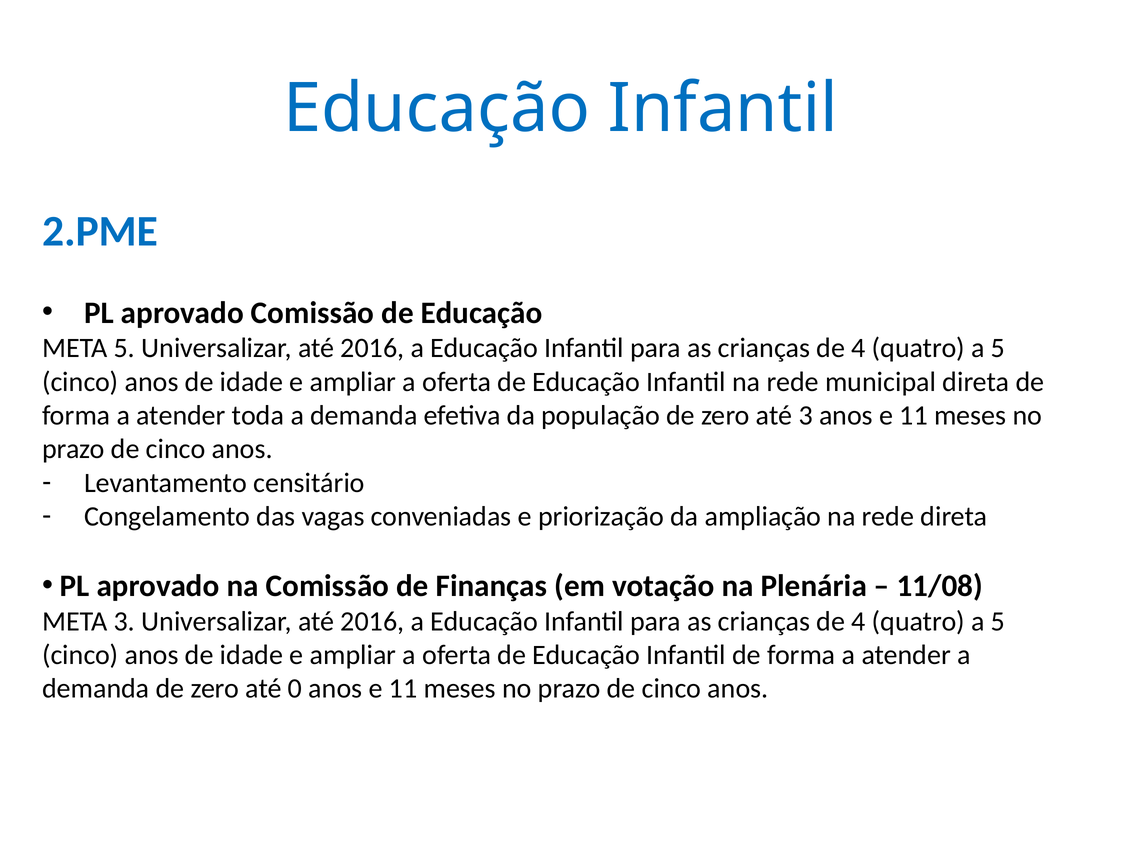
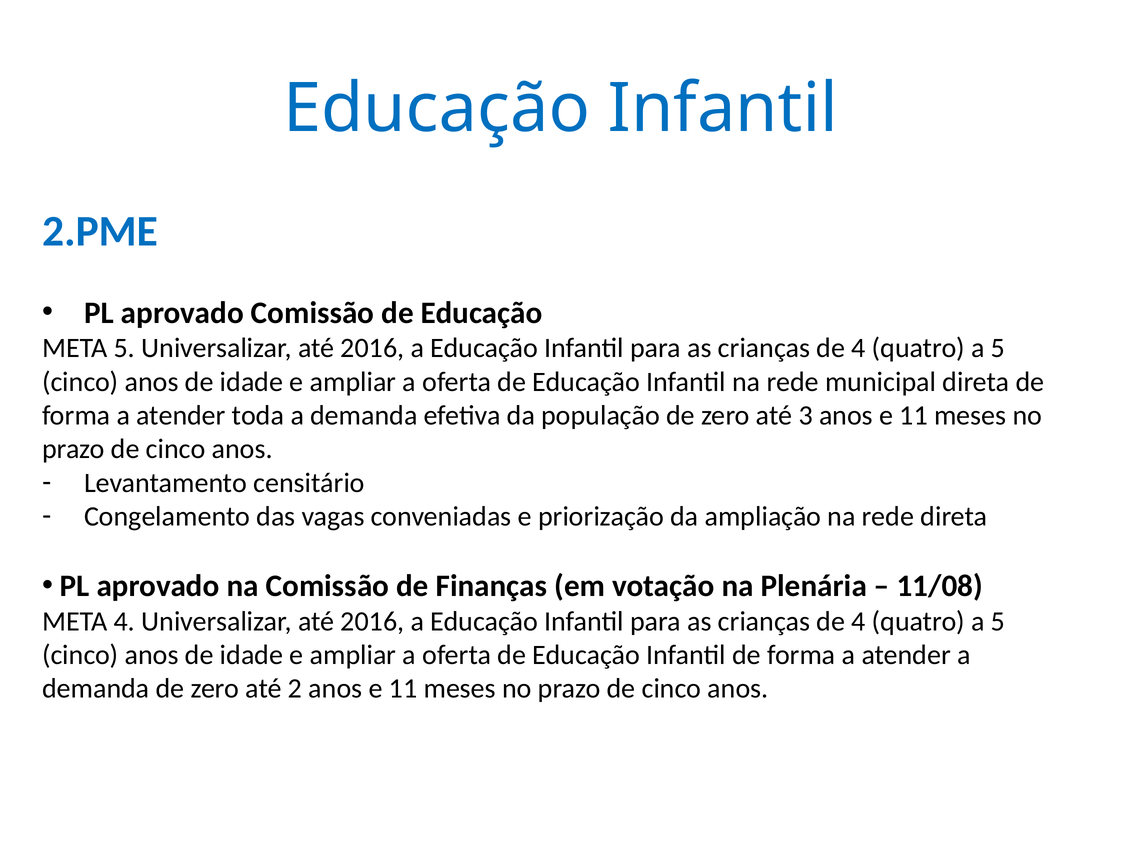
META 3: 3 -> 4 (124, 621)
0: 0 -> 2 (295, 688)
